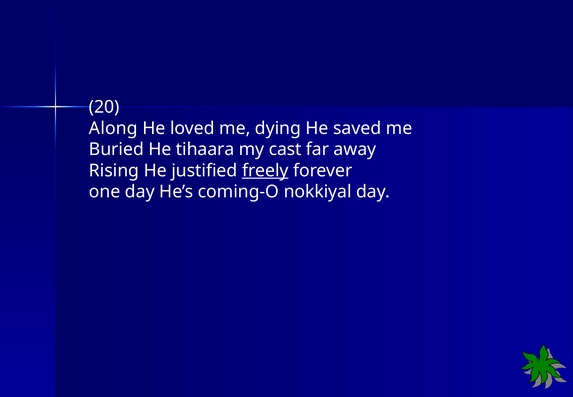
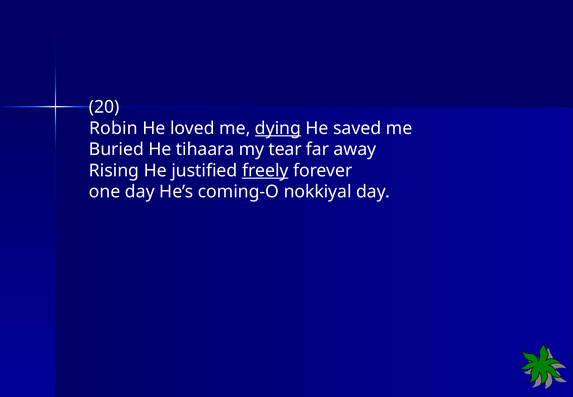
Along: Along -> Robin (113, 128)
dying underline: none -> present (278, 128)
cast: cast -> tear (285, 149)
